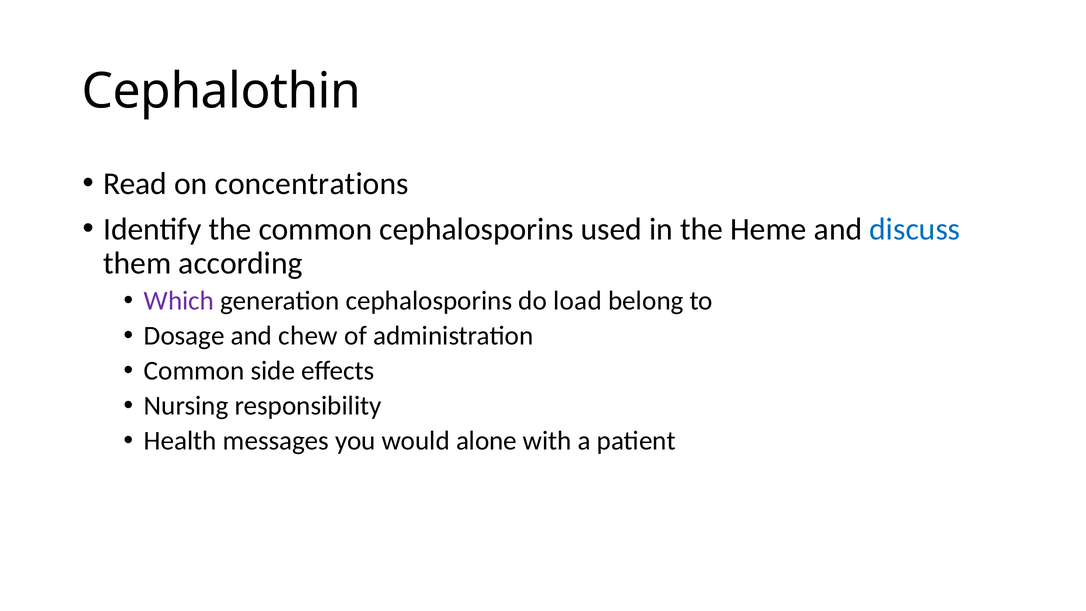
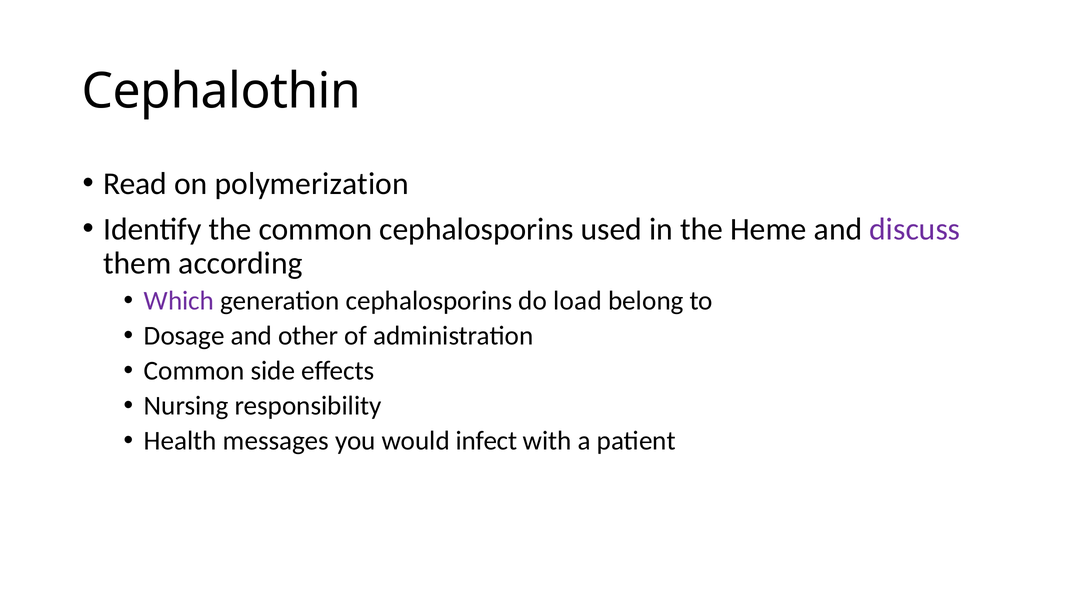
concentrations: concentrations -> polymerization (312, 184)
discuss colour: blue -> purple (915, 229)
chew: chew -> other (308, 336)
alone: alone -> infect (487, 441)
